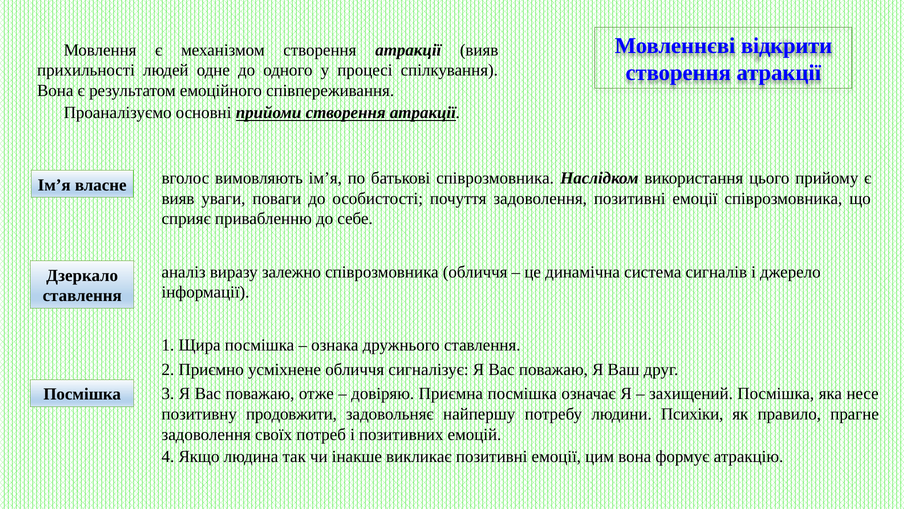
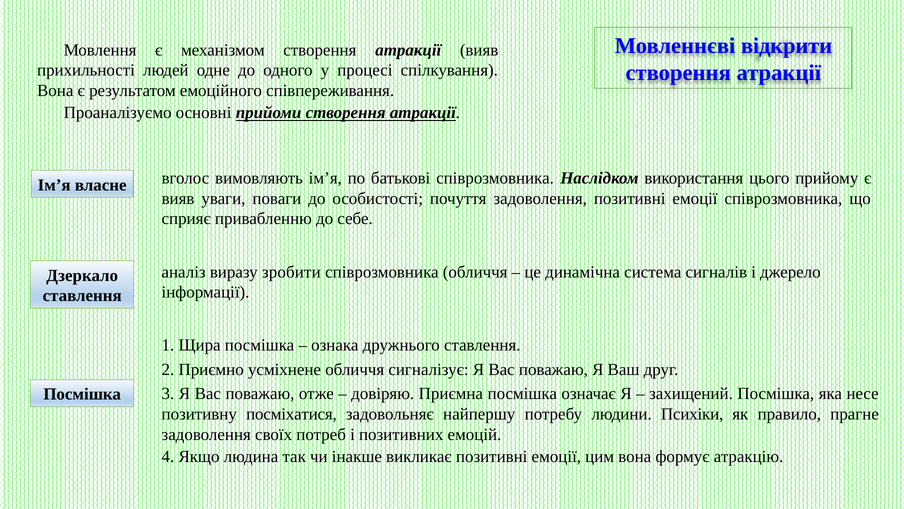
залежно: залежно -> зробити (291, 272)
продовжити: продовжити -> посміхатися (292, 414)
